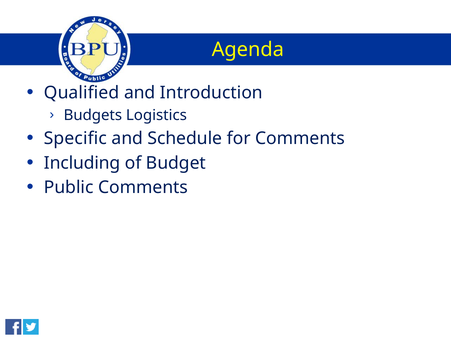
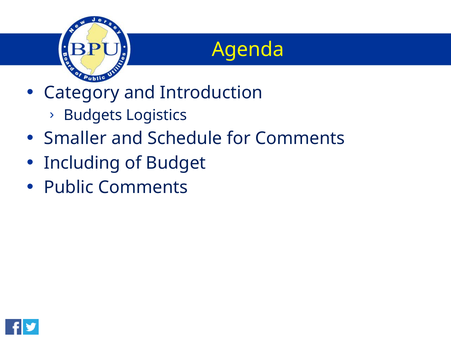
Qualified: Qualified -> Category (82, 93)
Specific: Specific -> Smaller (75, 139)
